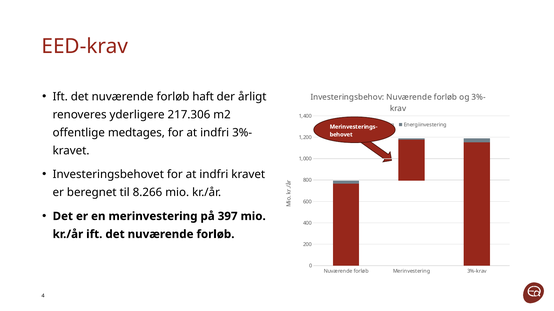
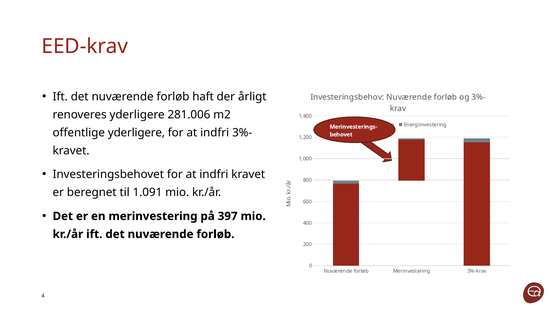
217.306: 217.306 -> 281.006 (189, 115)
offentlige medtages: medtages -> yderligere (136, 133)
8.266: 8.266 -> 1.091 (147, 193)
